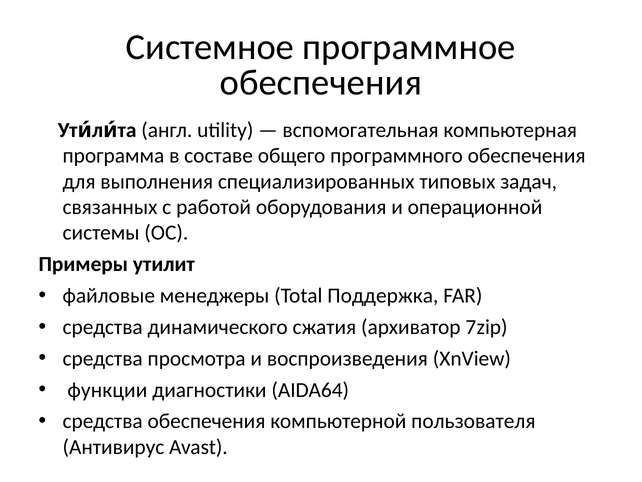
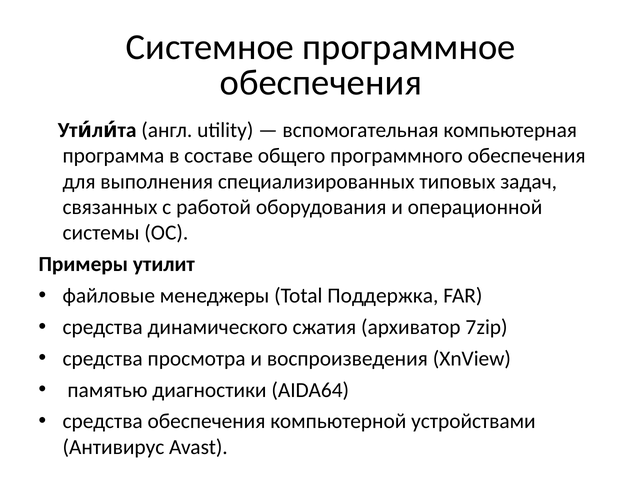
функции: функции -> памятью (107, 390)
пользователя: пользователя -> устройствами (473, 421)
